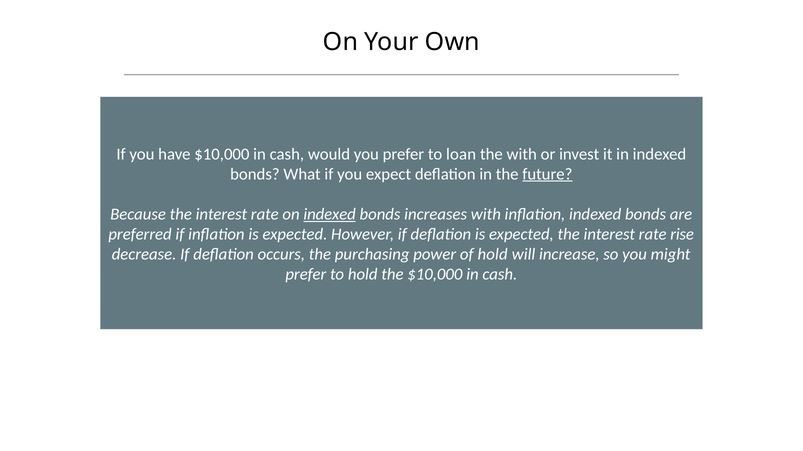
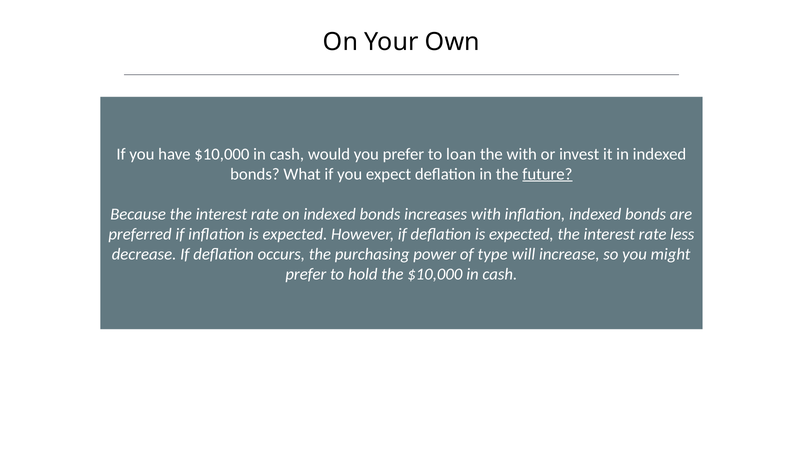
indexed underline: present -> none (330, 214)
rise: rise -> less (682, 235)
of hold: hold -> type (493, 255)
